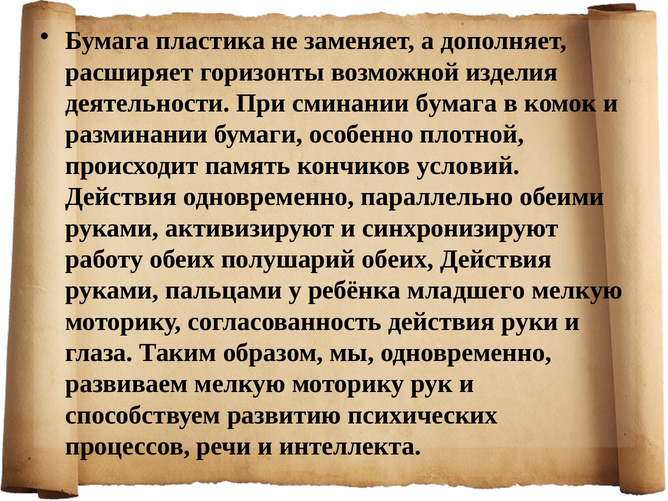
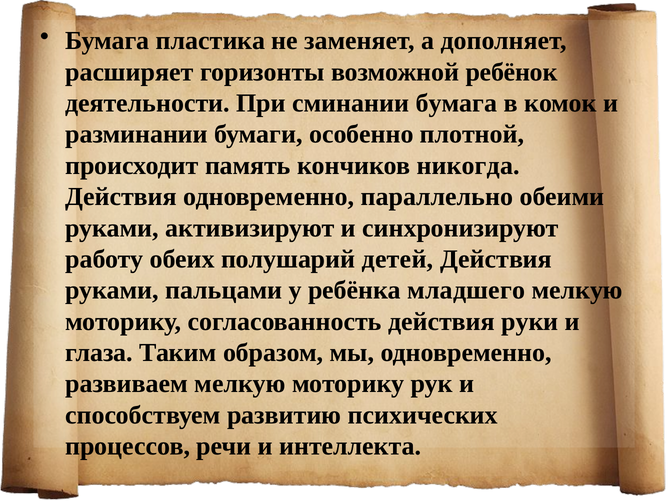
изделия: изделия -> ребёнок (512, 72)
условий: условий -> никогда (468, 166)
полушарий обеих: обеих -> детей (398, 259)
